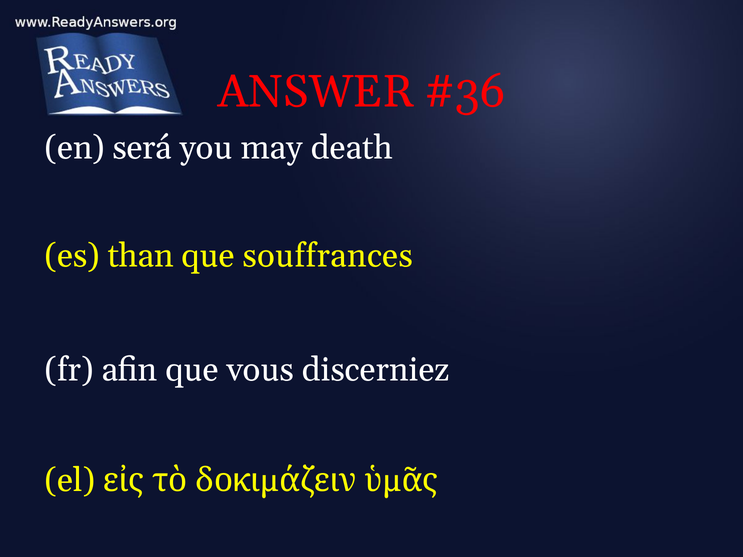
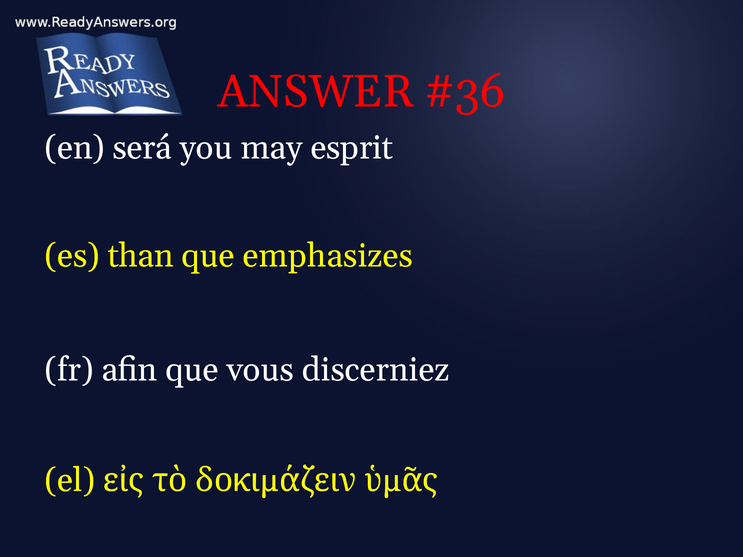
death: death -> esprit (352, 148)
souffrances: souffrances -> emphasizes (328, 256)
